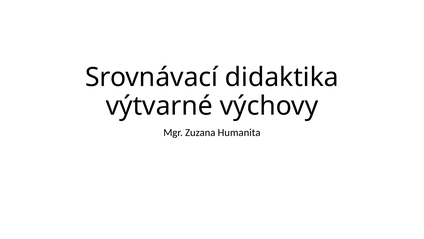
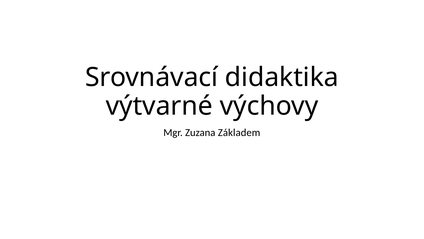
Humanita: Humanita -> Základem (239, 133)
